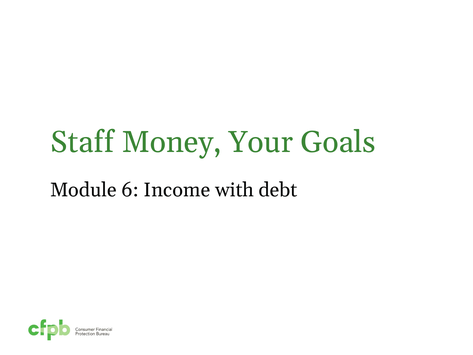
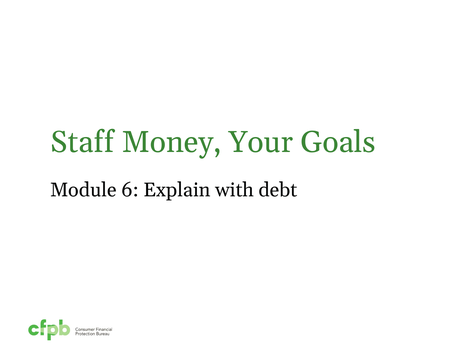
Income: Income -> Explain (177, 190)
